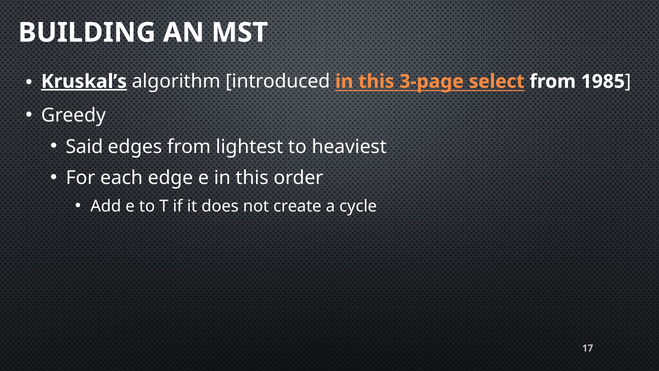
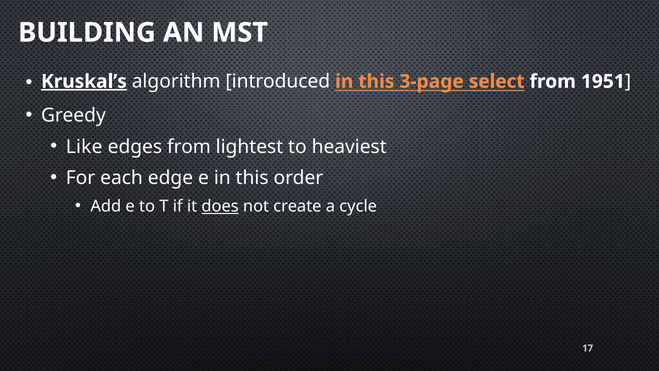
1985: 1985 -> 1951 (603, 81)
Said: Said -> Like (84, 147)
does underline: none -> present (220, 206)
